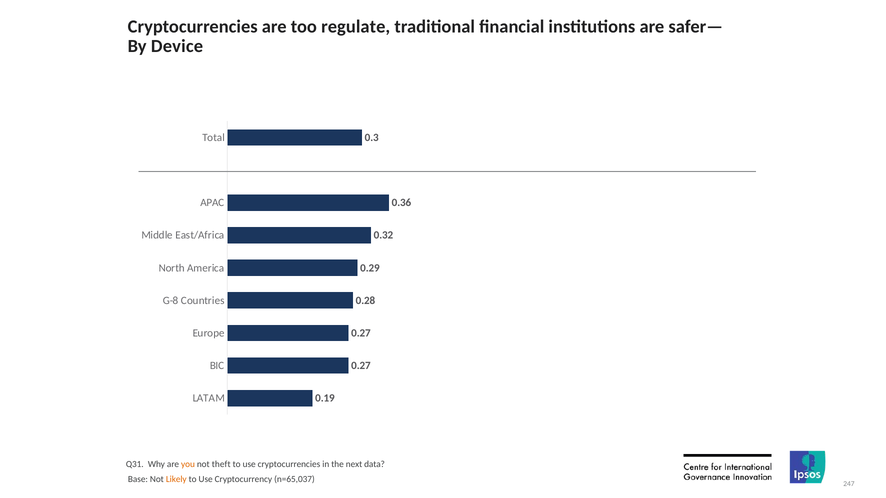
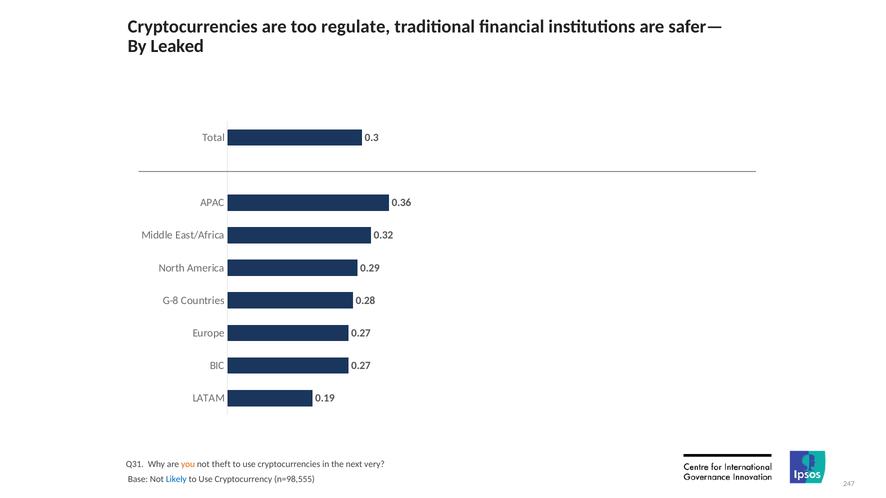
Device: Device -> Leaked (177, 46)
data: data -> very (374, 465)
Likely colour: orange -> blue (176, 480)
n=65,037: n=65,037 -> n=98,555 (294, 480)
